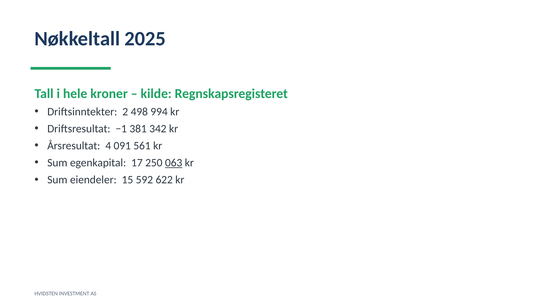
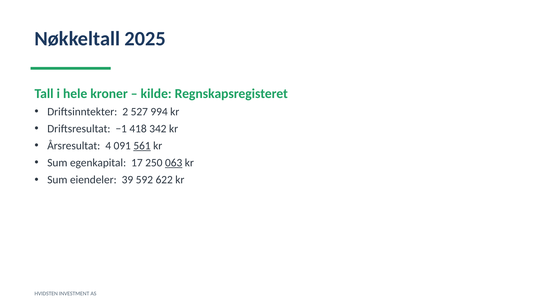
498: 498 -> 527 (139, 112)
381: 381 -> 418 (138, 129)
561 underline: none -> present (142, 146)
15: 15 -> 39 (127, 180)
